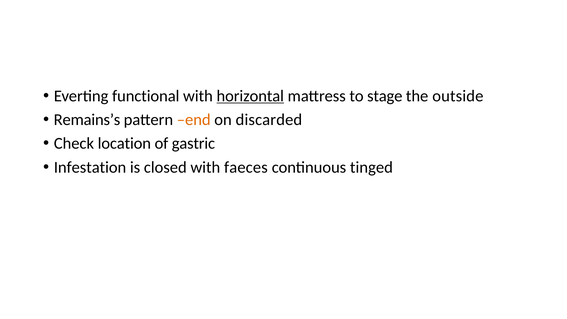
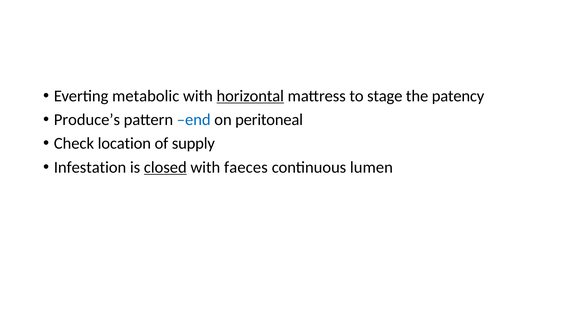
functional: functional -> metabolic (146, 96)
outside: outside -> patency (458, 96)
Remains’s: Remains’s -> Produce’s (87, 120)
end colour: orange -> blue (194, 120)
discarded: discarded -> peritoneal (269, 120)
gastric: gastric -> supply (193, 143)
closed underline: none -> present (165, 167)
tinged: tinged -> lumen (371, 167)
